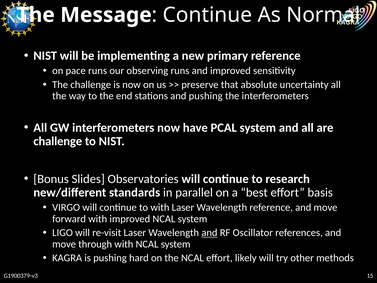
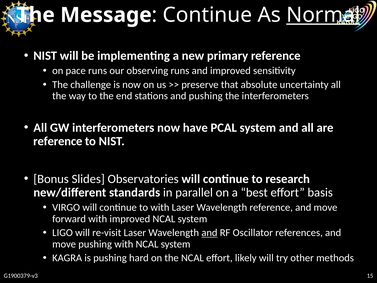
Normal underline: none -> present (323, 15)
challenge: challenge -> reference (58, 141)
move through: through -> pushing (95, 244)
